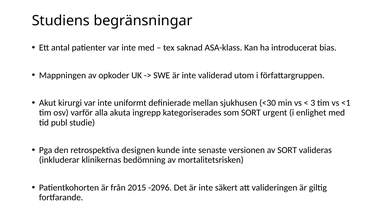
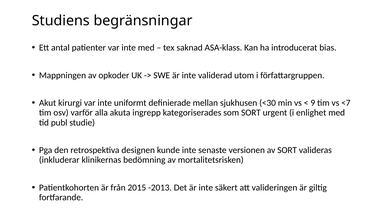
3: 3 -> 9 (313, 103)
<1: <1 -> <7 (346, 103)
-2096: -2096 -> -2013 (160, 188)
